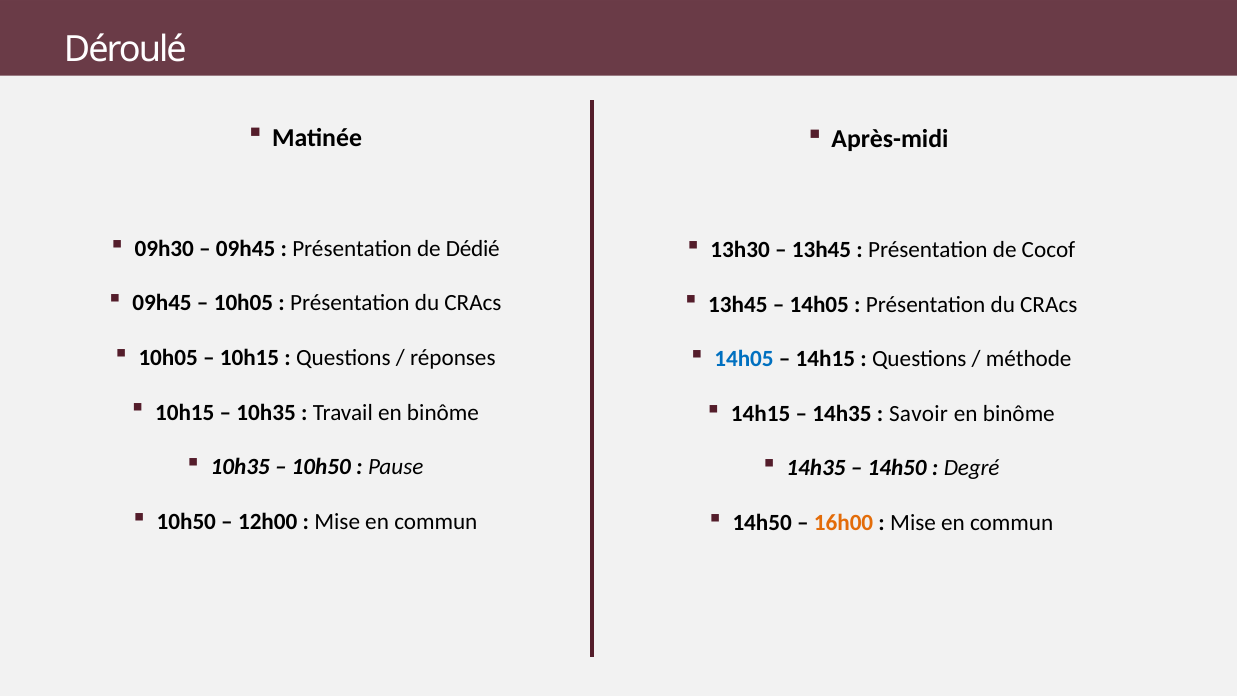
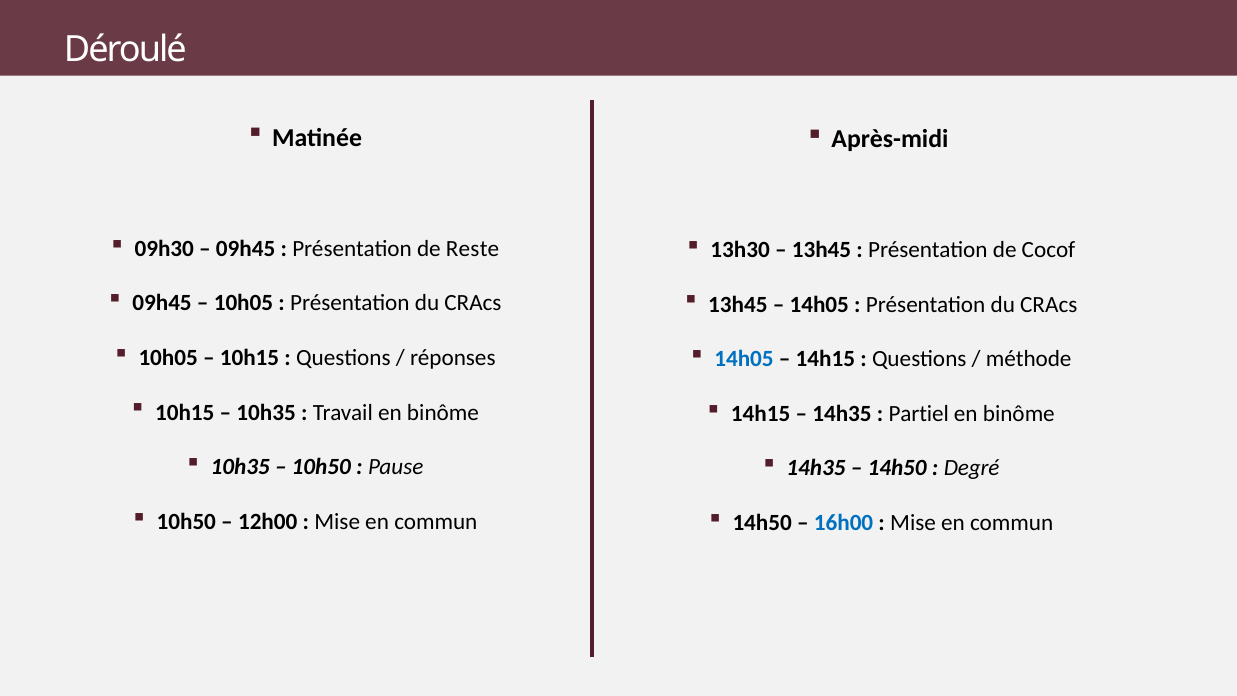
Dédié: Dédié -> Reste (473, 248)
Savoir: Savoir -> Partiel (919, 414)
16h00 colour: orange -> blue (844, 523)
